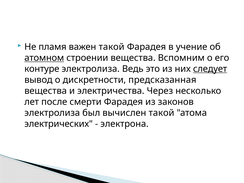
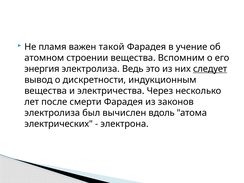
атомном underline: present -> none (44, 58)
контуре: контуре -> энергия (42, 69)
предсказанная: предсказанная -> индукционным (162, 80)
вычислен такой: такой -> вдоль (162, 113)
